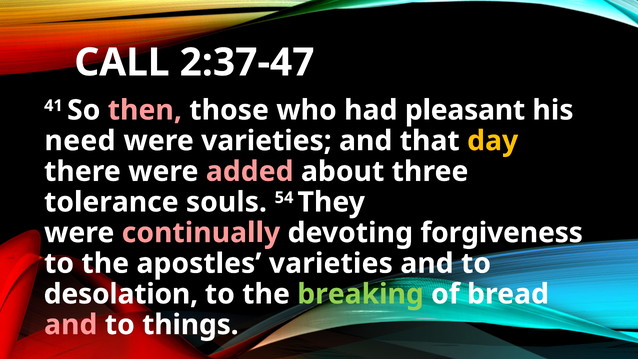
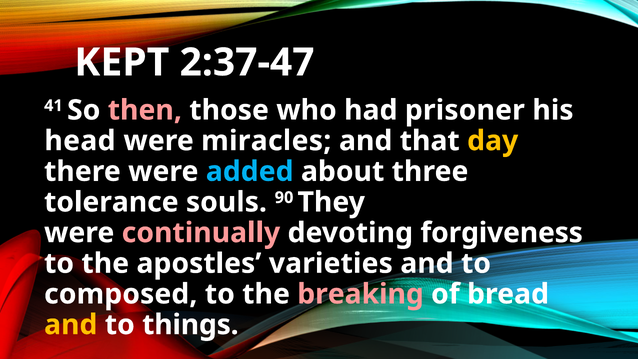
CALL: CALL -> KEPT (122, 62)
pleasant: pleasant -> prisoner (465, 110)
need: need -> head (80, 141)
were varieties: varieties -> miracles (266, 141)
added colour: pink -> light blue (250, 171)
54: 54 -> 90 (284, 198)
desolation: desolation -> composed (121, 294)
breaking colour: light green -> pink (361, 294)
and colour: pink -> yellow (71, 325)
